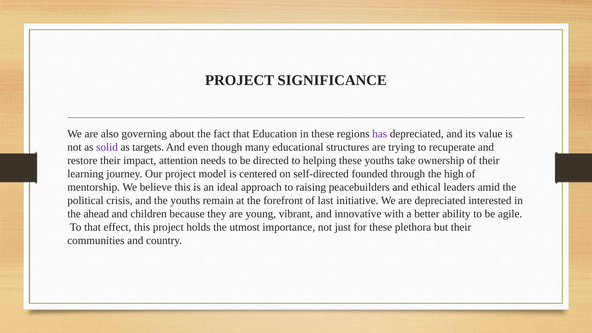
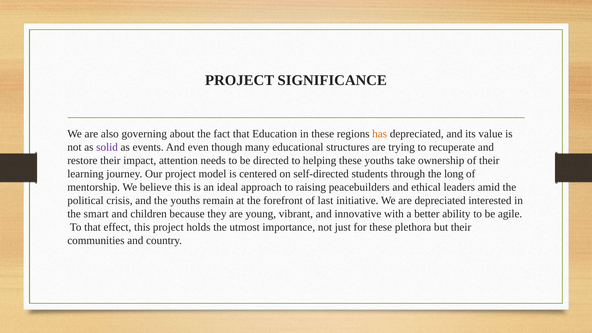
has colour: purple -> orange (380, 134)
targets: targets -> events (148, 147)
founded: founded -> students (370, 174)
high: high -> long (454, 174)
ahead: ahead -> smart (96, 214)
